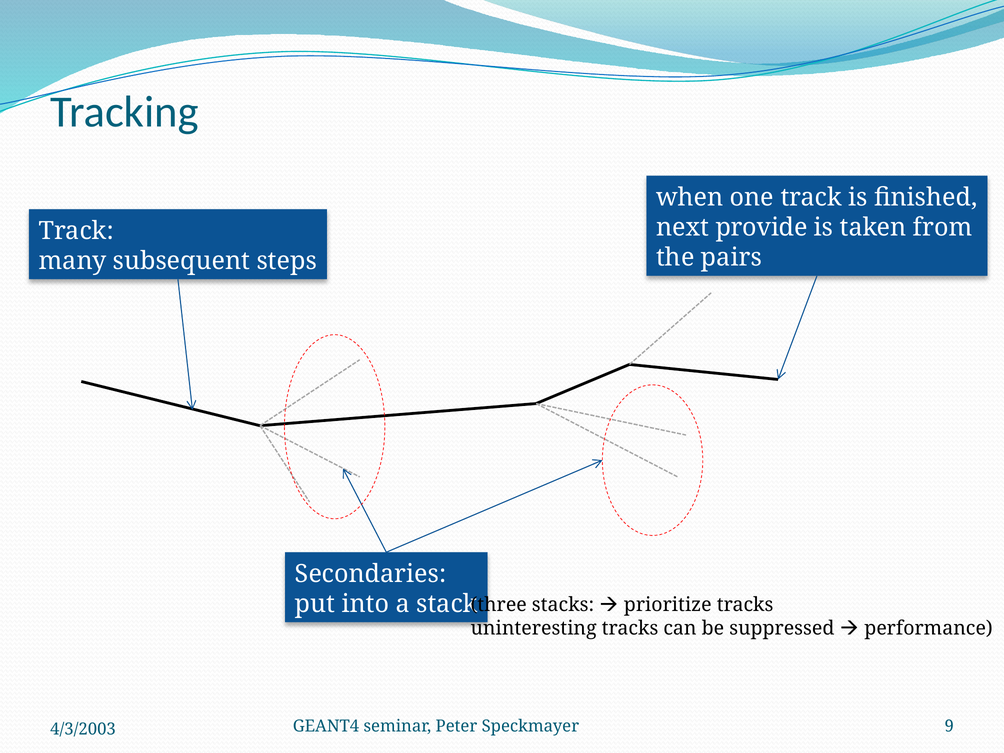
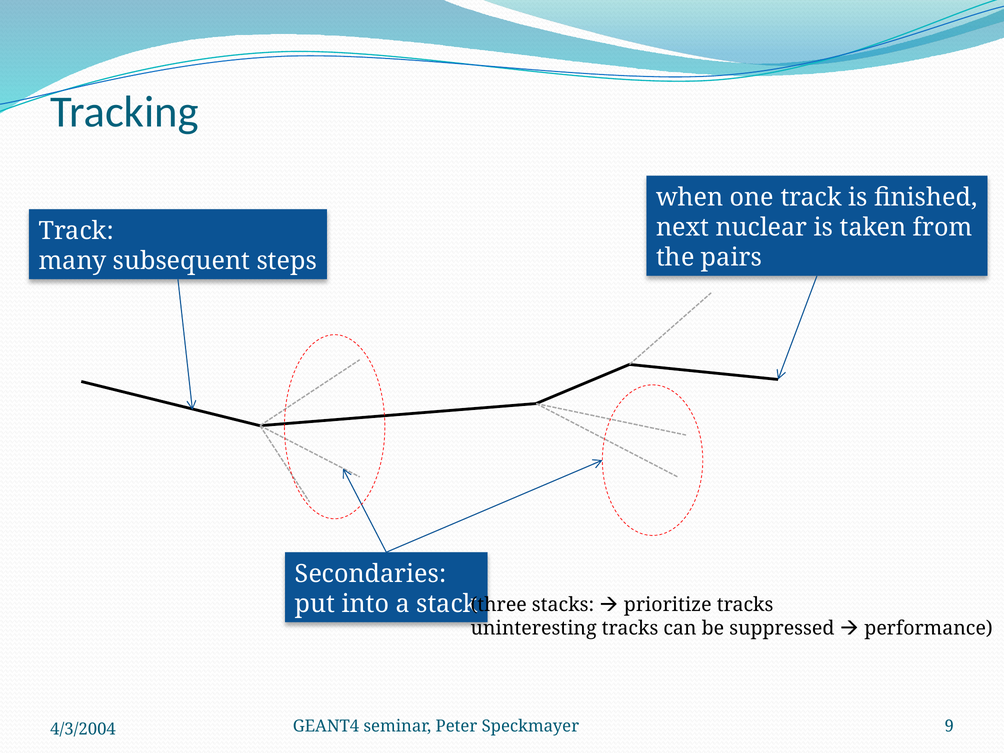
provide: provide -> nuclear (761, 228)
4/3/2003: 4/3/2003 -> 4/3/2004 (83, 729)
